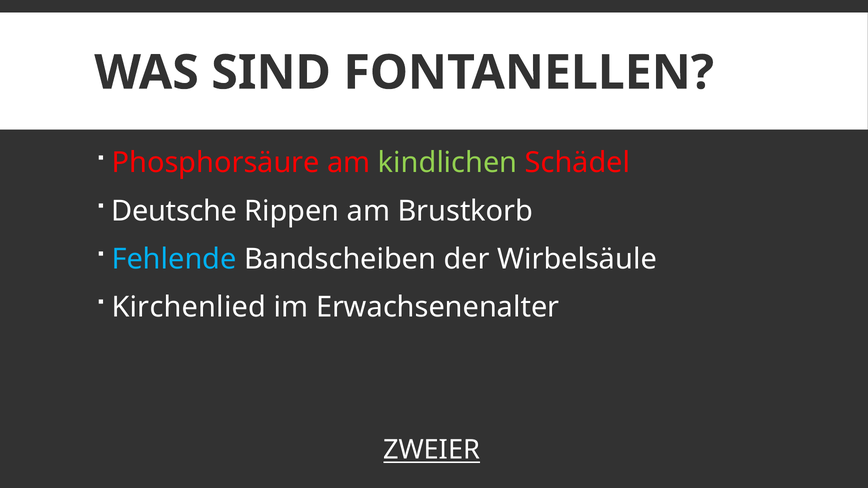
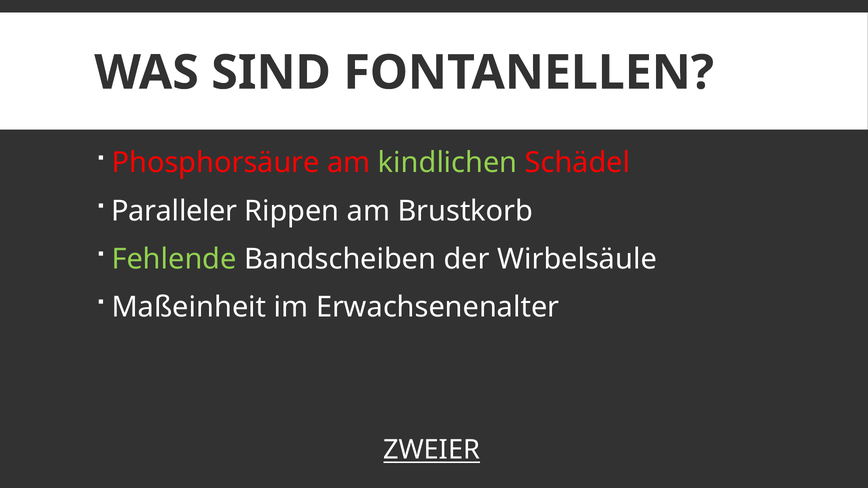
Deutsche: Deutsche -> Paralleler (174, 211)
Fehlende colour: light blue -> light green (174, 259)
Kirchenlied: Kirchenlied -> Maßeinheit (189, 307)
